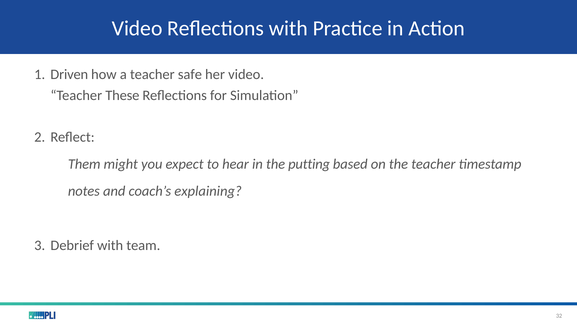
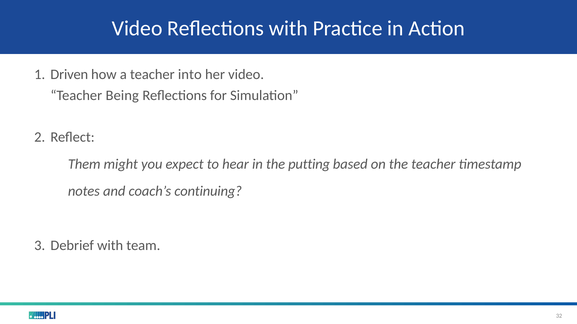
safe: safe -> into (190, 75)
These: These -> Being (122, 96)
explaining: explaining -> continuing (208, 192)
